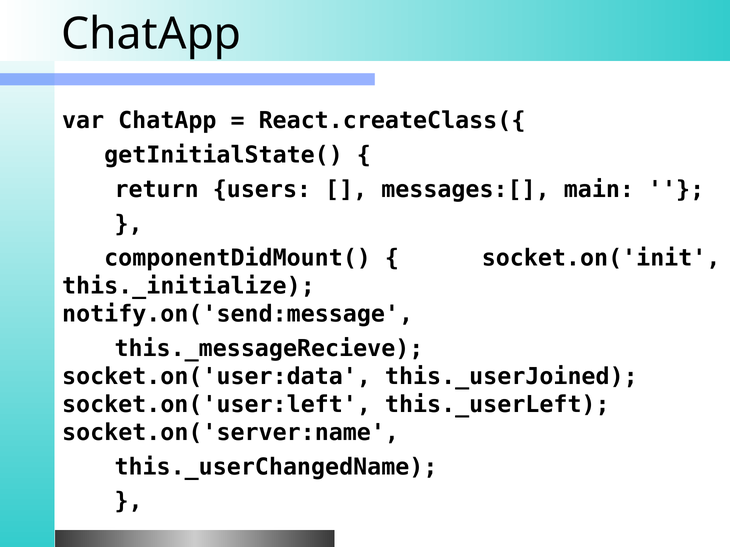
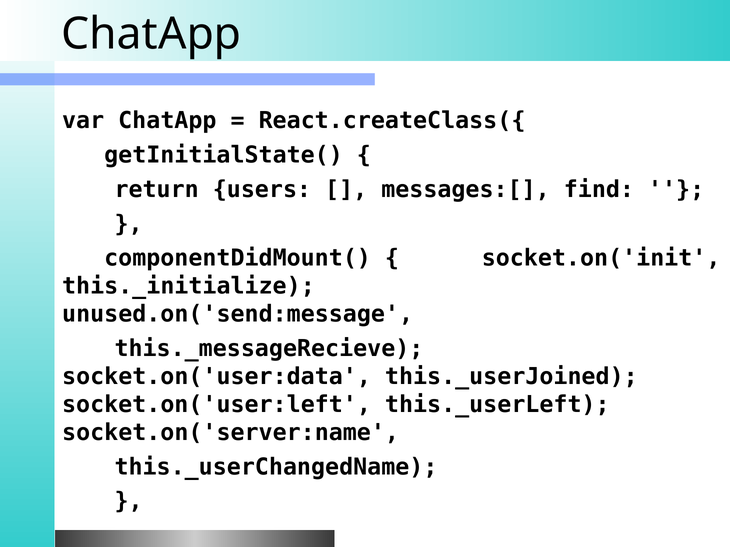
main: main -> find (599, 190)
notify.on('send:message: notify.on('send:message -> unused.on('send:message (238, 314)
